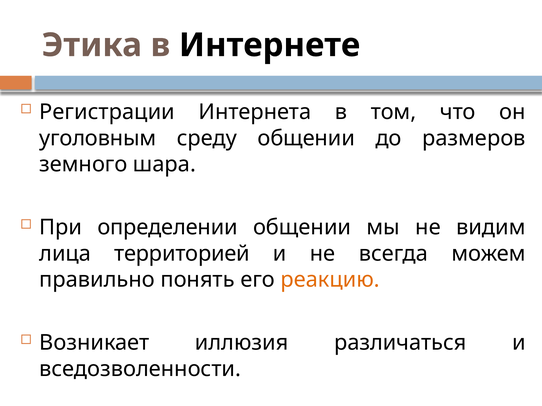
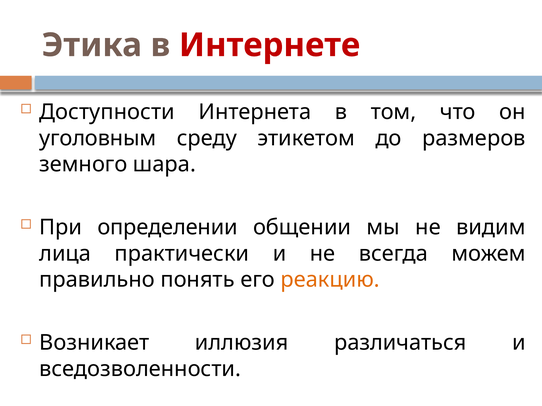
Интернете colour: black -> red (270, 45)
Регистрации: Регистрации -> Доступности (107, 112)
среду общении: общении -> этикетом (306, 138)
территорией: территорией -> практически (182, 254)
